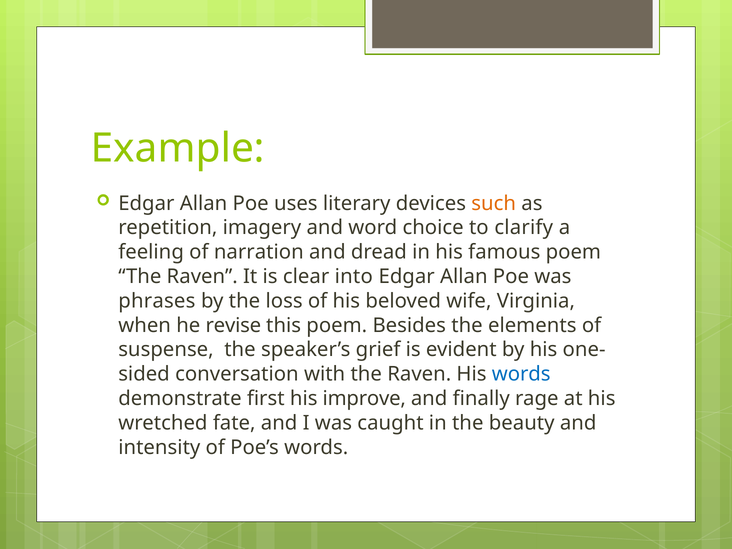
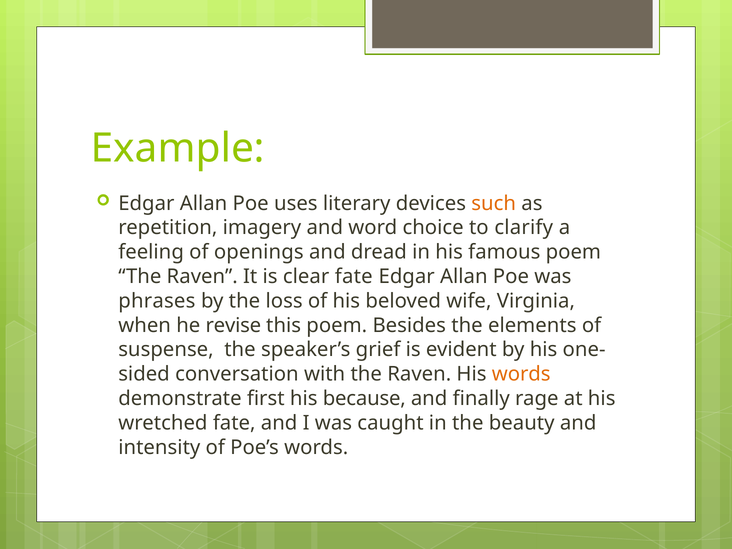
narration: narration -> openings (259, 252)
clear into: into -> fate (354, 277)
words colour: blue -> orange (521, 374)
improve: improve -> because (364, 399)
